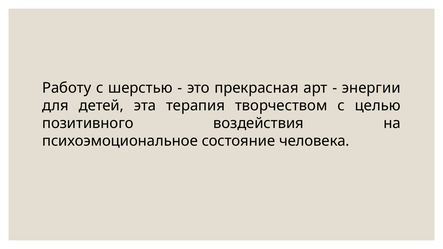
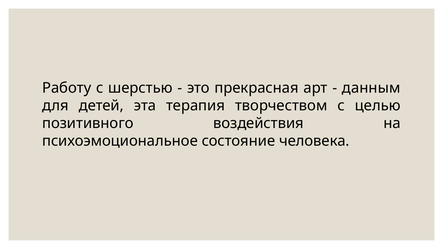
энергии: энергии -> данным (371, 88)
